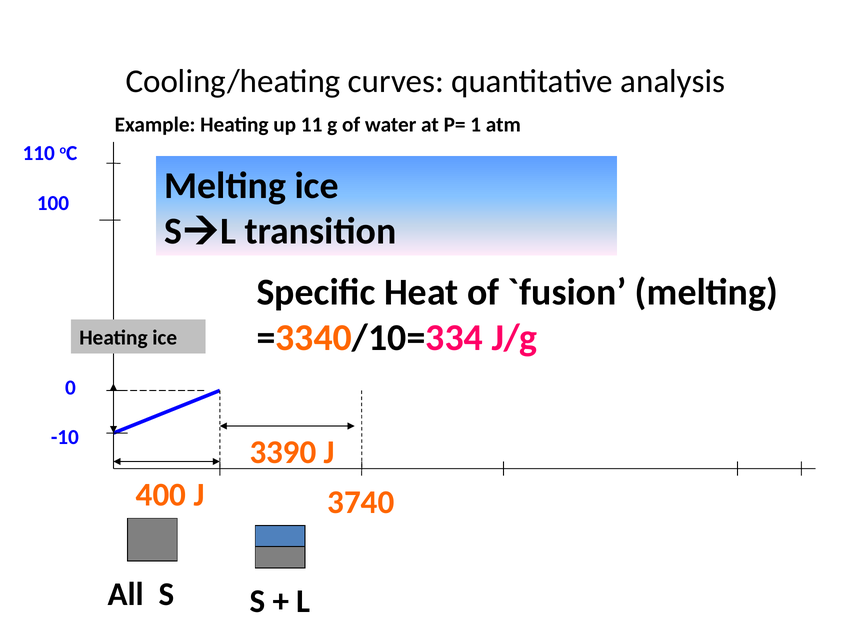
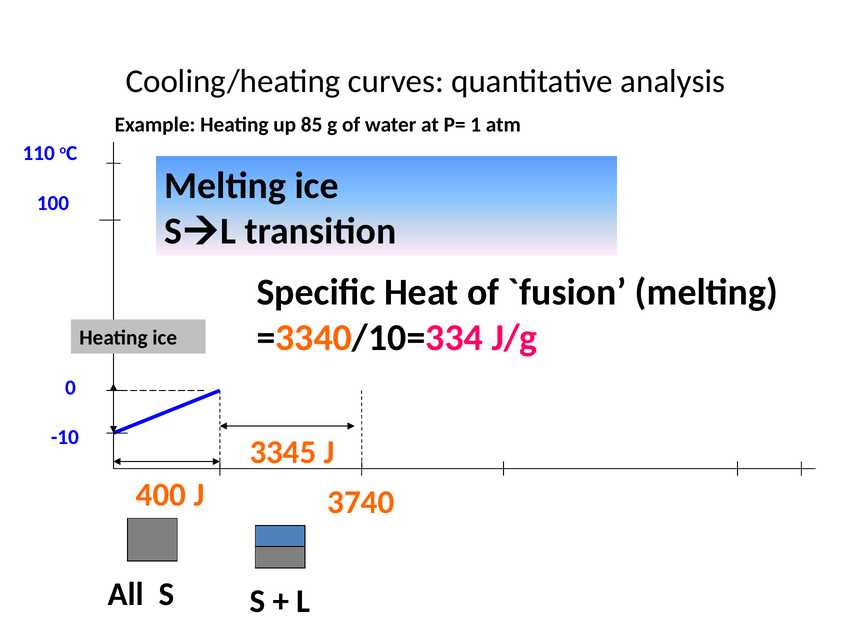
11: 11 -> 85 (312, 125)
3390: 3390 -> 3345 (283, 452)
